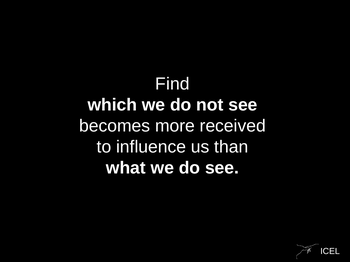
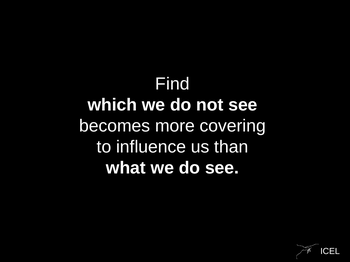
received: received -> covering (233, 126)
